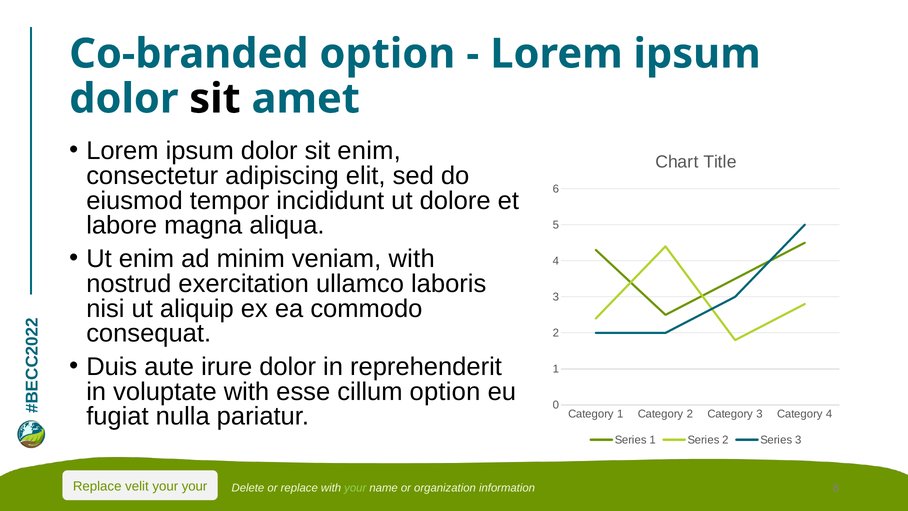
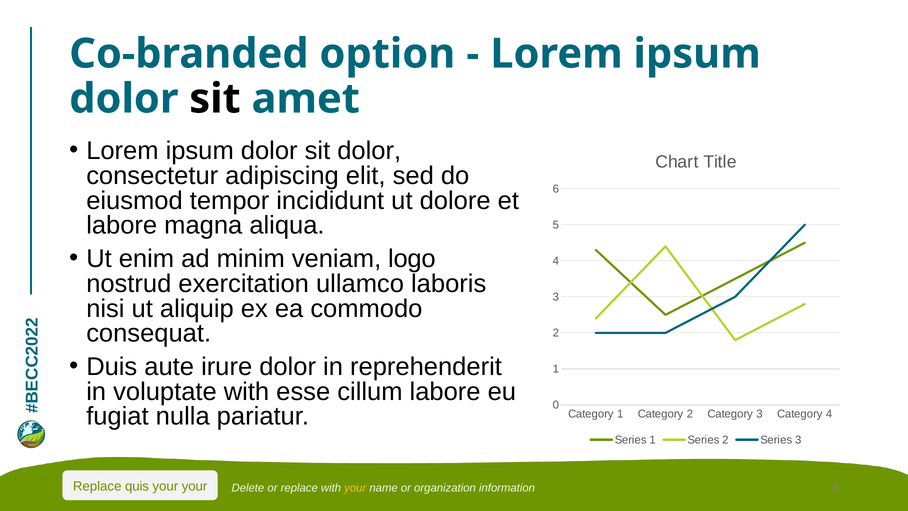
sit enim: enim -> dolor (369, 151)
veniam with: with -> logo (412, 259)
cillum option: option -> labore (445, 391)
velit: velit -> quis (137, 486)
your colour: light green -> yellow (355, 488)
